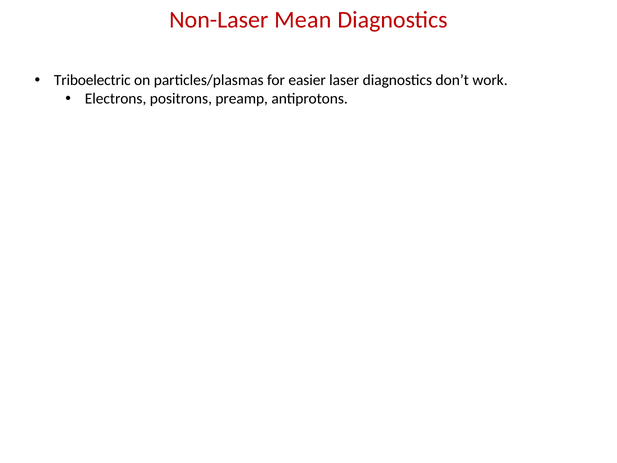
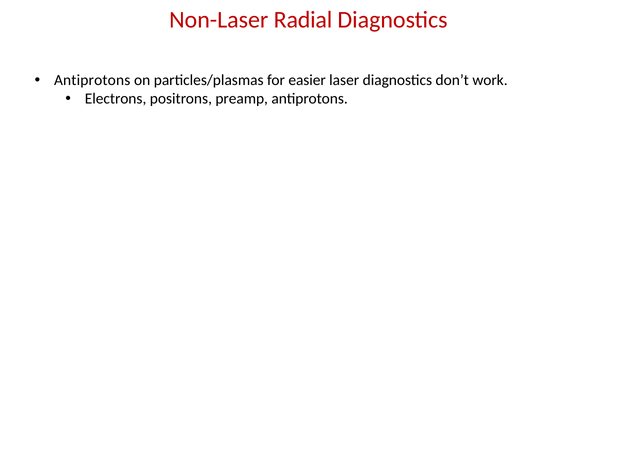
Mean: Mean -> Radial (303, 20)
Triboelectric: Triboelectric -> Antiprotons (92, 80)
